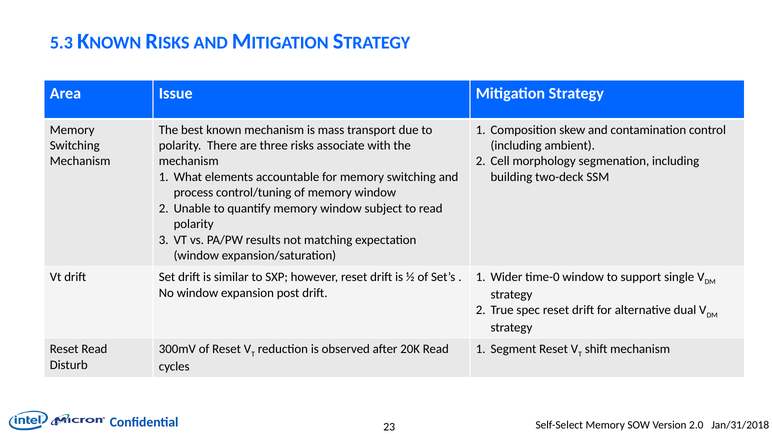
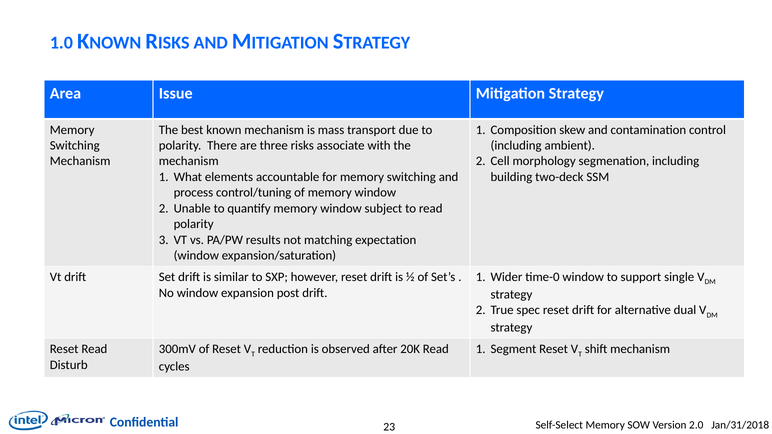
5.3: 5.3 -> 1.0 (61, 43)
